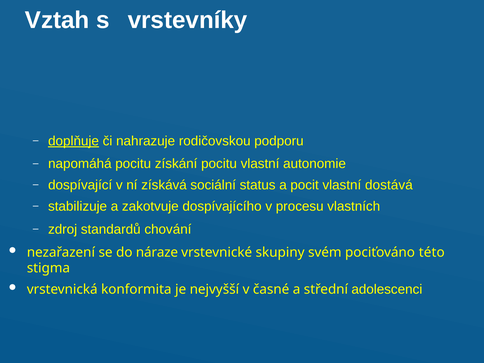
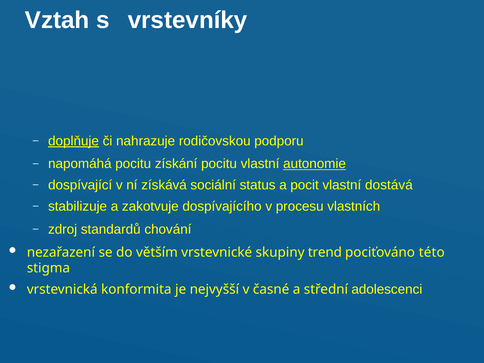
autonomie underline: none -> present (315, 164)
náraze: náraze -> větším (157, 252)
svém: svém -> trend (325, 252)
